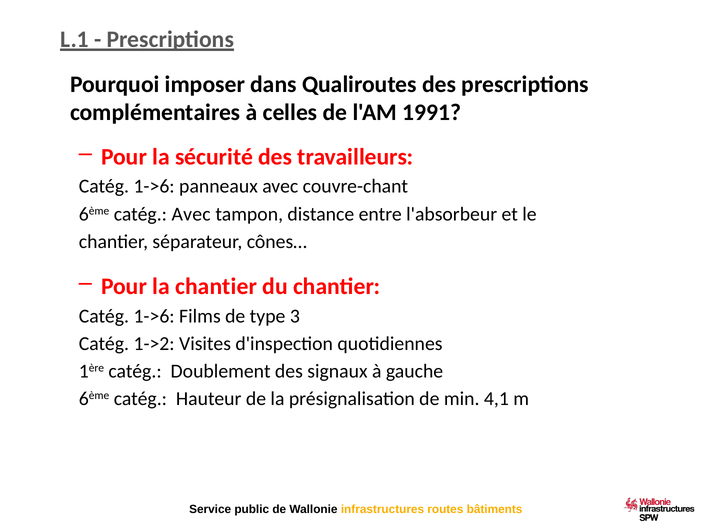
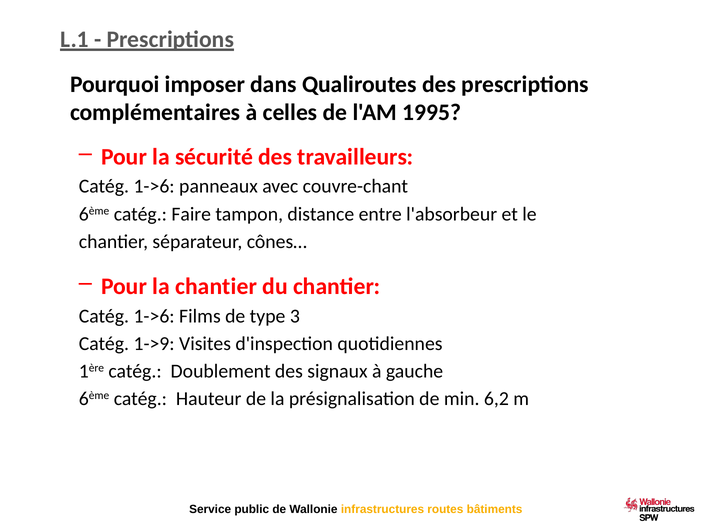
1991: 1991 -> 1995 (432, 113)
catég Avec: Avec -> Faire (191, 214)
1->2: 1->2 -> 1->9 (154, 344)
4,1: 4,1 -> 6,2 (496, 399)
